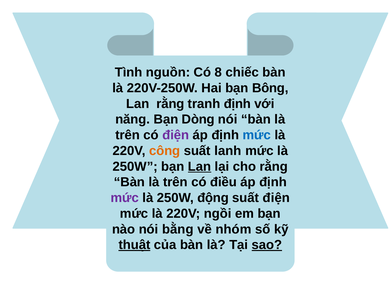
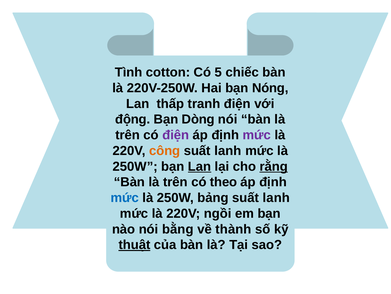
nguồn: nguồn -> cotton (168, 72)
8: 8 -> 5 (218, 72)
Bông: Bông -> Nóng (270, 88)
Lan rằng: rằng -> thấp (170, 103)
tranh định: định -> điện (237, 103)
năng: năng -> động (133, 119)
mức colour: blue -> purple (257, 135)
rằng underline: none -> present (274, 166)
điều: điều -> theo (224, 182)
mức colour: purple -> blue (125, 197)
động: động -> bảng (213, 197)
điện: điện -> lanh (276, 197)
nhóm: nhóm -> thành (233, 229)
sao underline: present -> none (267, 244)
